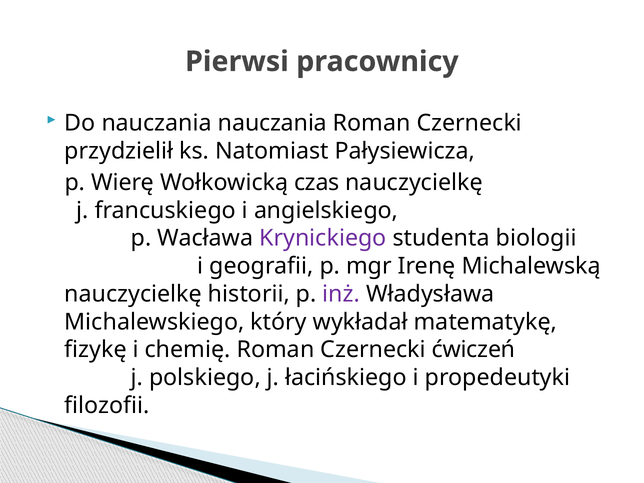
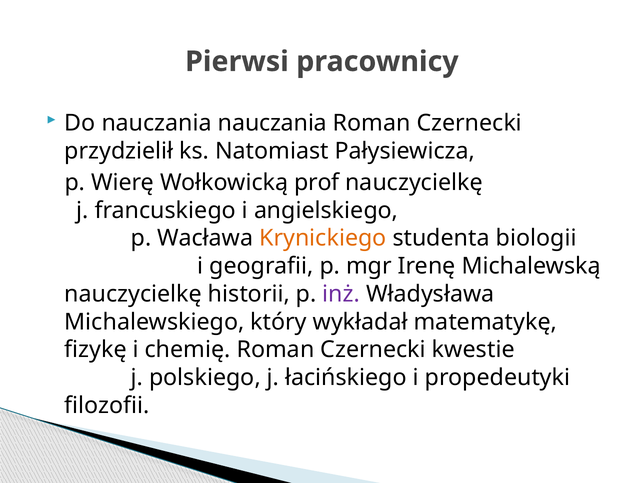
czas: czas -> prof (317, 182)
Krynickiego colour: purple -> orange (323, 238)
ćwiczeń: ćwiczeń -> kwestie (473, 350)
